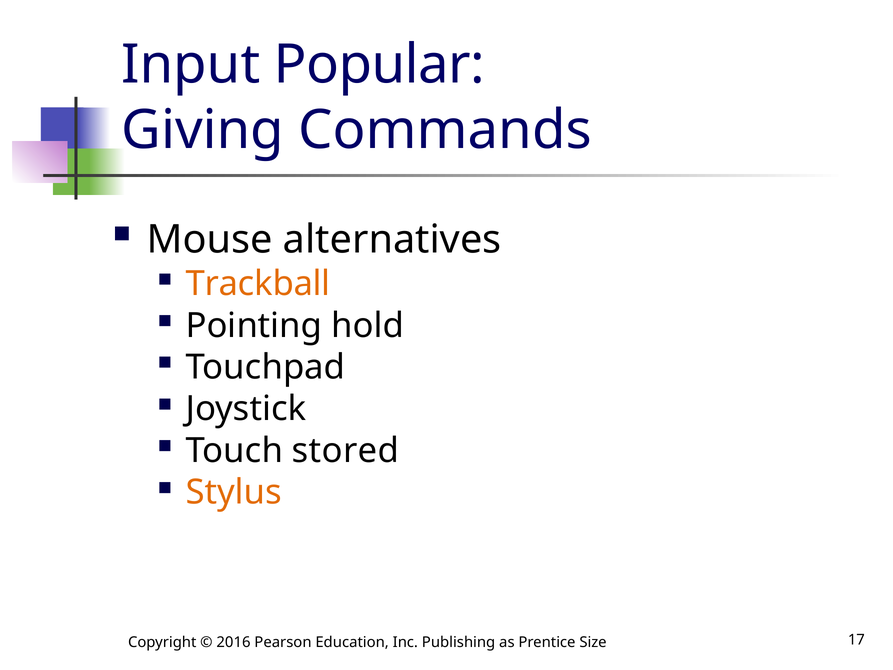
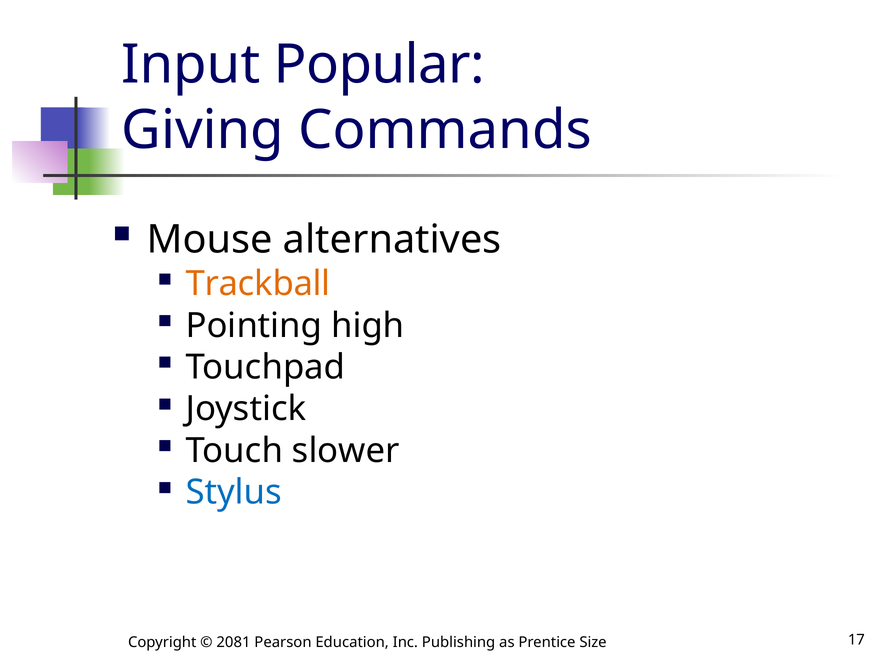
hold: hold -> high (368, 325)
stored: stored -> slower (346, 451)
Stylus colour: orange -> blue (234, 492)
2016: 2016 -> 2081 (233, 642)
